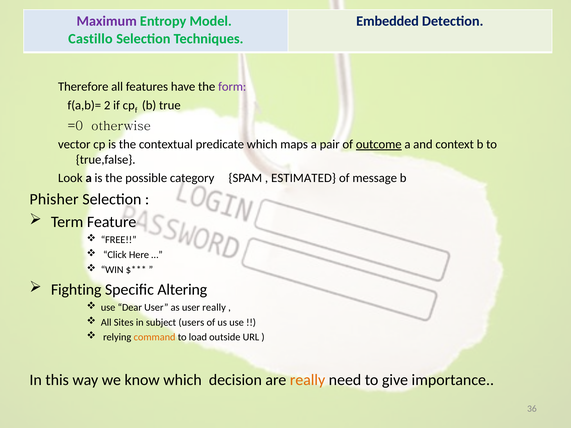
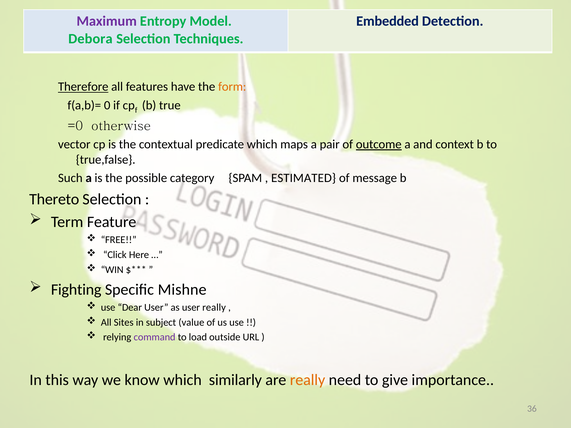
Castillo: Castillo -> Debora (90, 39)
Therefore underline: none -> present (83, 87)
form colour: purple -> orange (232, 87)
2: 2 -> 0 (107, 105)
Look: Look -> Such (70, 178)
Phisher: Phisher -> Thereto (54, 199)
Altering: Altering -> Mishne (182, 290)
users: users -> value (191, 322)
command colour: orange -> purple (155, 337)
decision: decision -> similarly (235, 380)
